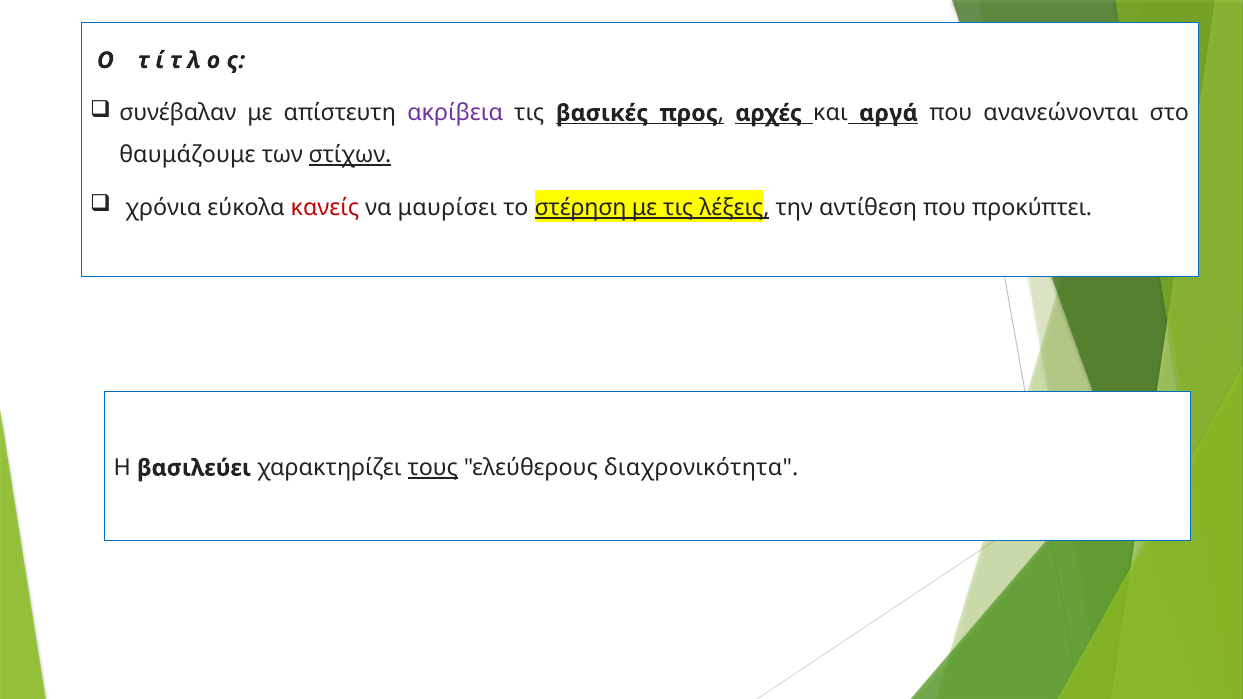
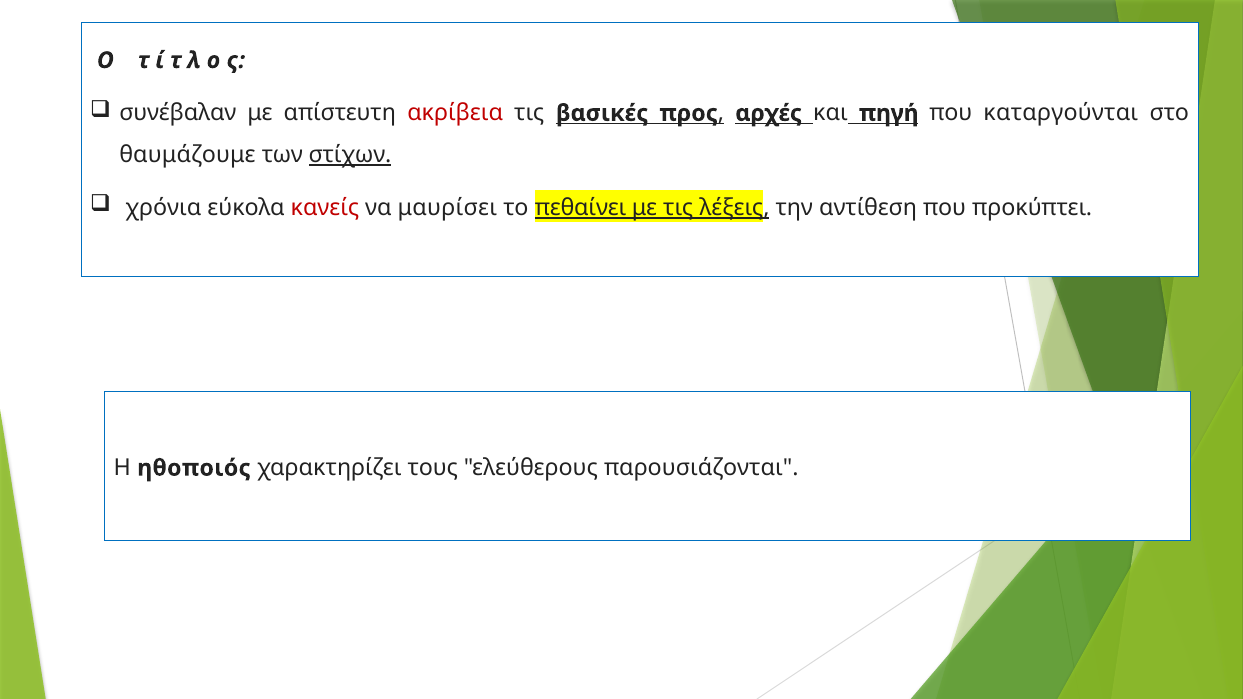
ακρίβεια colour: purple -> red (455, 113)
αργά: αργά -> πηγή (889, 113)
ανανεώνονται: ανανεώνονται -> καταργούνται (1061, 113)
στέρηση: στέρηση -> πεθαίνει (581, 207)
βασιλεύει: βασιλεύει -> ηθοποιός (194, 468)
τους underline: present -> none (433, 468)
διαχρονικότητα: διαχρονικότητα -> παρουσιάζονται (701, 468)
